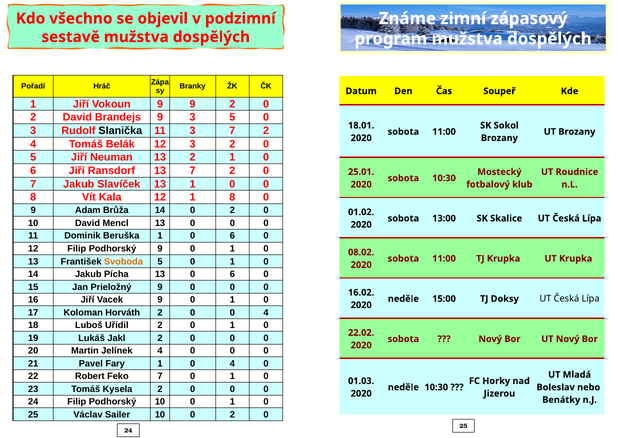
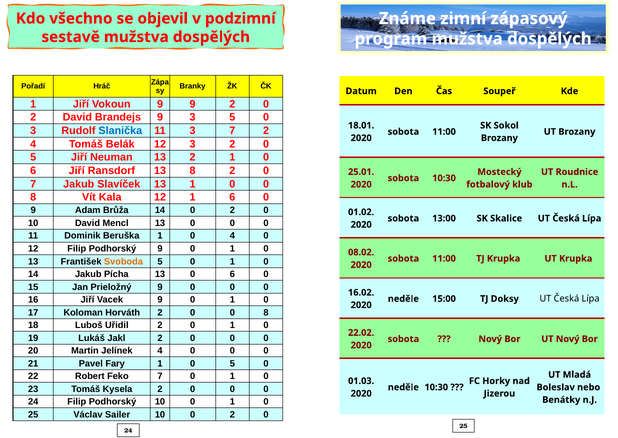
Slanička colour: black -> blue (120, 131)
13 7: 7 -> 8 (193, 170)
1 8: 8 -> 6 (232, 197)
Beruška 1 0 6: 6 -> 4 (232, 236)
2 0 0 4: 4 -> 8 (266, 312)
1 0 4: 4 -> 5 (232, 363)
